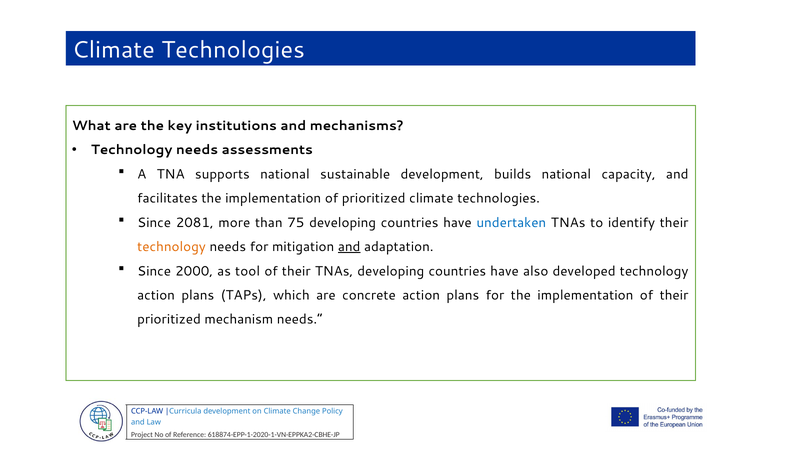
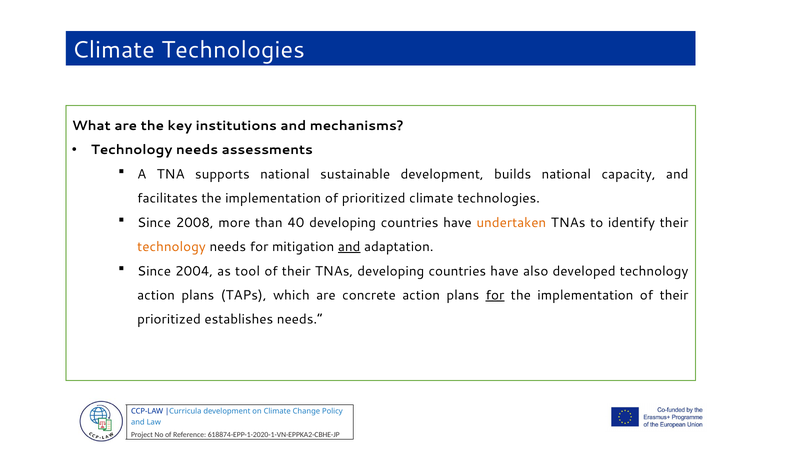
2081: 2081 -> 2008 (195, 223)
75: 75 -> 40 (296, 223)
undertaken colour: blue -> orange (511, 223)
2000: 2000 -> 2004 (194, 271)
for underline: none -> present (495, 295)
mechanism: mechanism -> establishes (239, 320)
